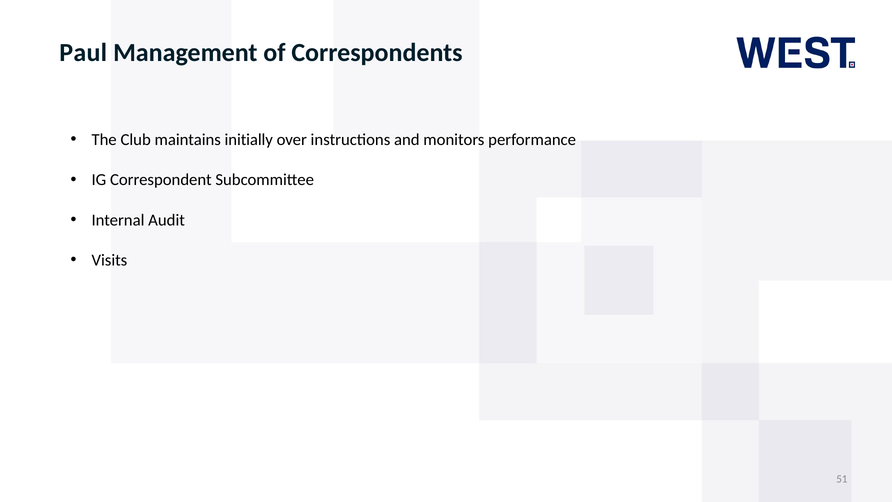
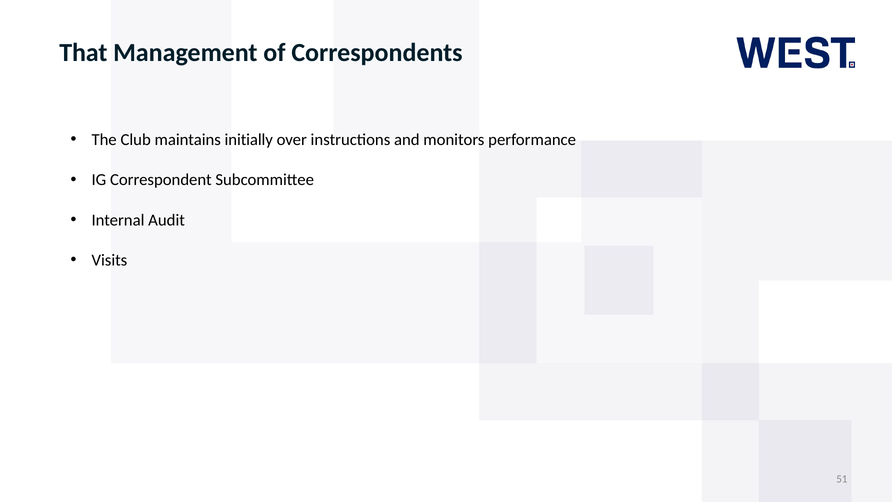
Paul: Paul -> That (83, 53)
